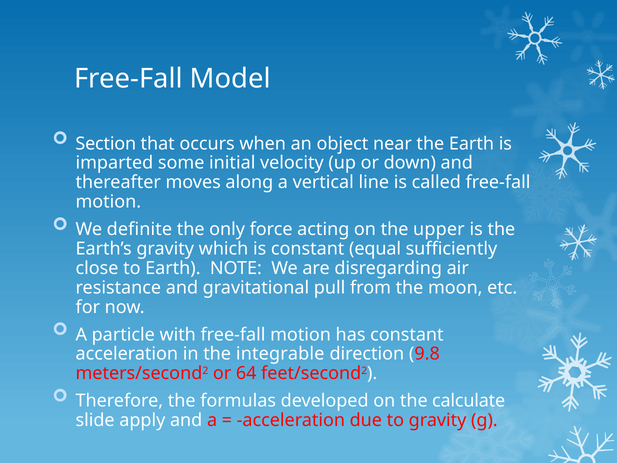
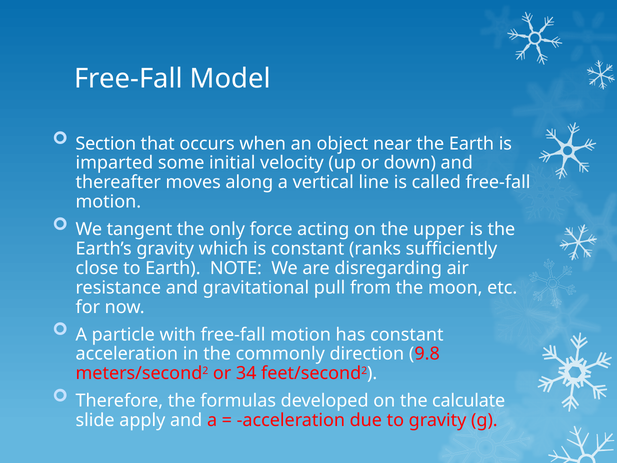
definite: definite -> tangent (140, 229)
equal: equal -> ranks (375, 249)
integrable: integrable -> commonly (280, 354)
64: 64 -> 34 (246, 373)
